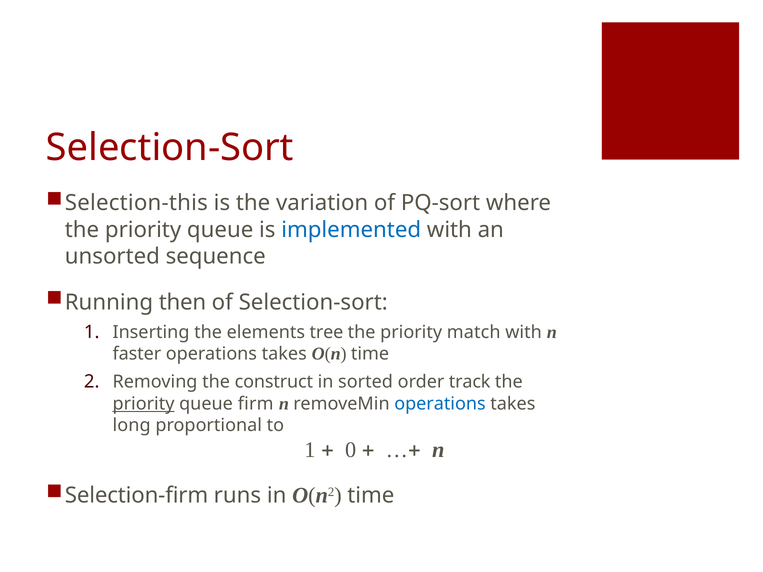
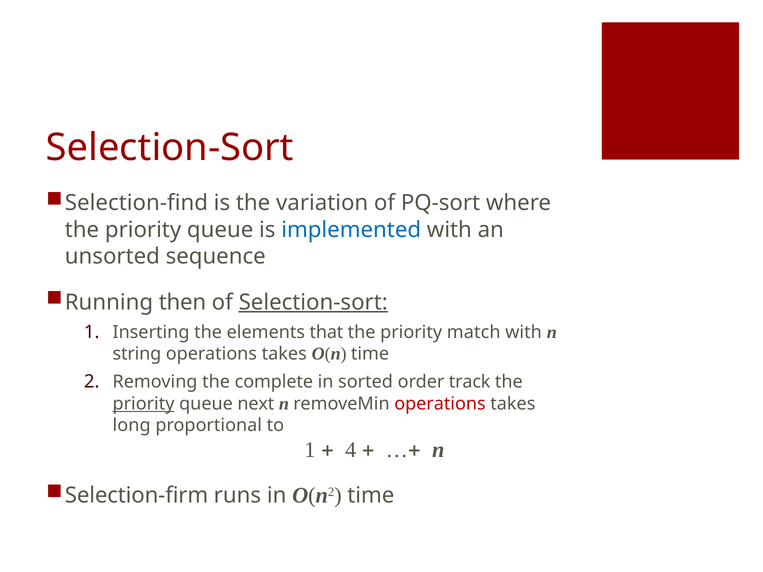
Selection-this: Selection-this -> Selection-find (136, 203)
Selection-sort underline: none -> present (313, 302)
tree: tree -> that (326, 333)
faster: faster -> string (137, 354)
construct: construct -> complete (274, 382)
firm: firm -> next (256, 404)
operations colour: blue -> red (440, 404)
0: 0 -> 4 (351, 450)
